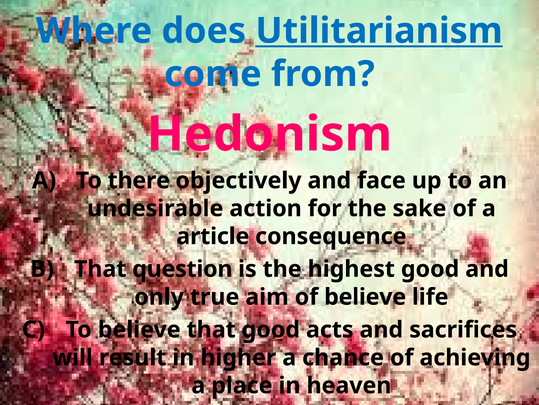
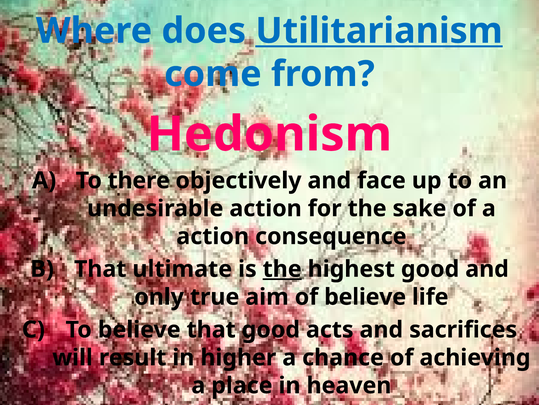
article: article -> action (213, 236)
question: question -> ultimate (182, 269)
the underline: none -> present (282, 269)
